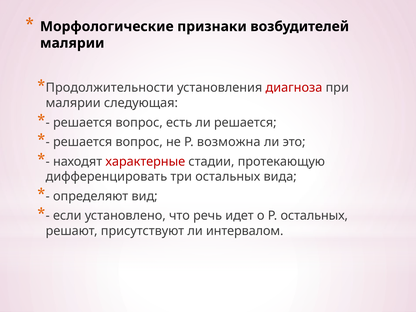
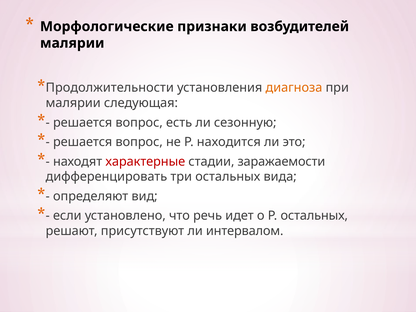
диагноза colour: red -> orange (294, 88)
ли решается: решается -> сезонную (245, 123)
возможна: возможна -> находится (229, 142)
протекающую: протекающую -> заражаемости (281, 162)
